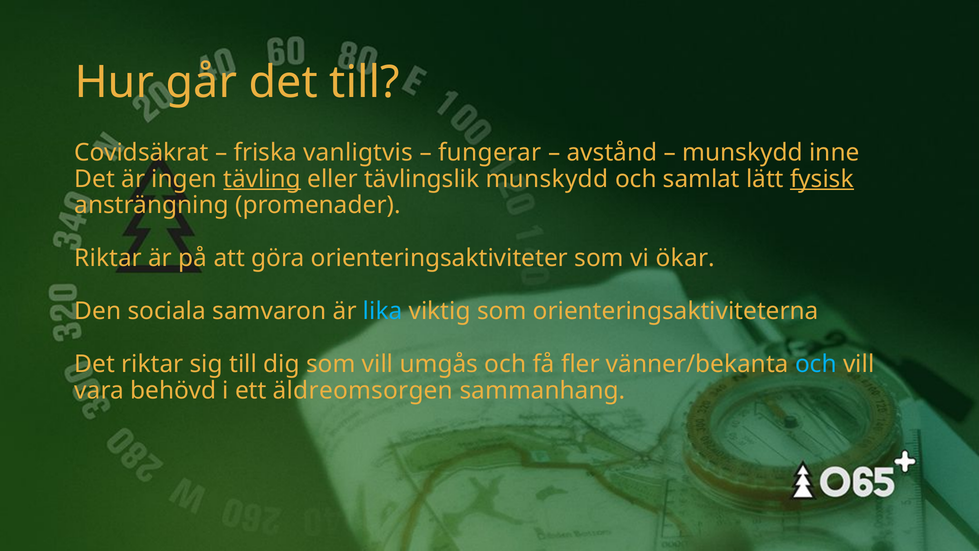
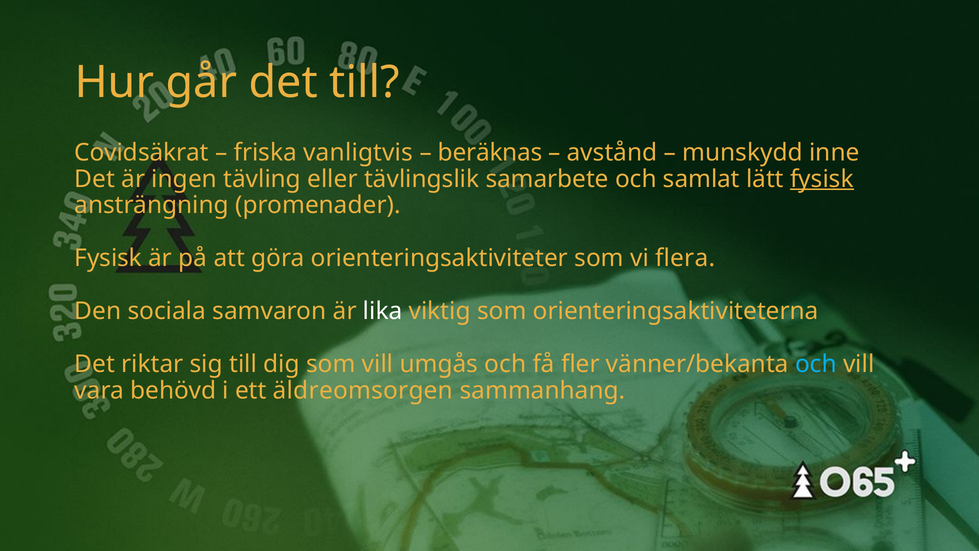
fungerar: fungerar -> beräknas (490, 152)
tävling underline: present -> none (262, 179)
tävlingslik munskydd: munskydd -> samarbete (547, 179)
Riktar: Riktar -> Fysisk (108, 258)
ökar: ökar -> flera (685, 258)
lika colour: light blue -> white (383, 311)
